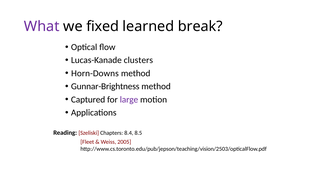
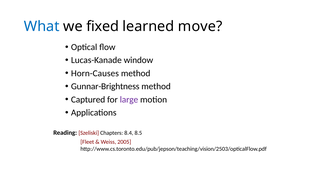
What colour: purple -> blue (42, 26)
break: break -> move (200, 26)
clusters: clusters -> window (138, 60)
Horn-Downs: Horn-Downs -> Horn-Causes (95, 74)
